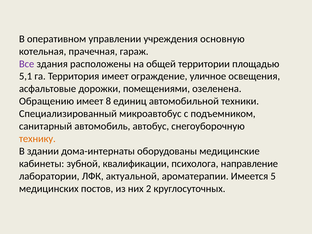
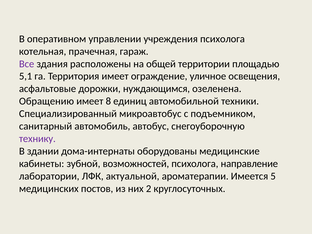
учреждения основную: основную -> психолога (222, 39)
помещениями: помещениями -> нуждающимся (156, 89)
технику colour: orange -> purple (37, 139)
квалификации: квалификации -> возможностей (136, 164)
